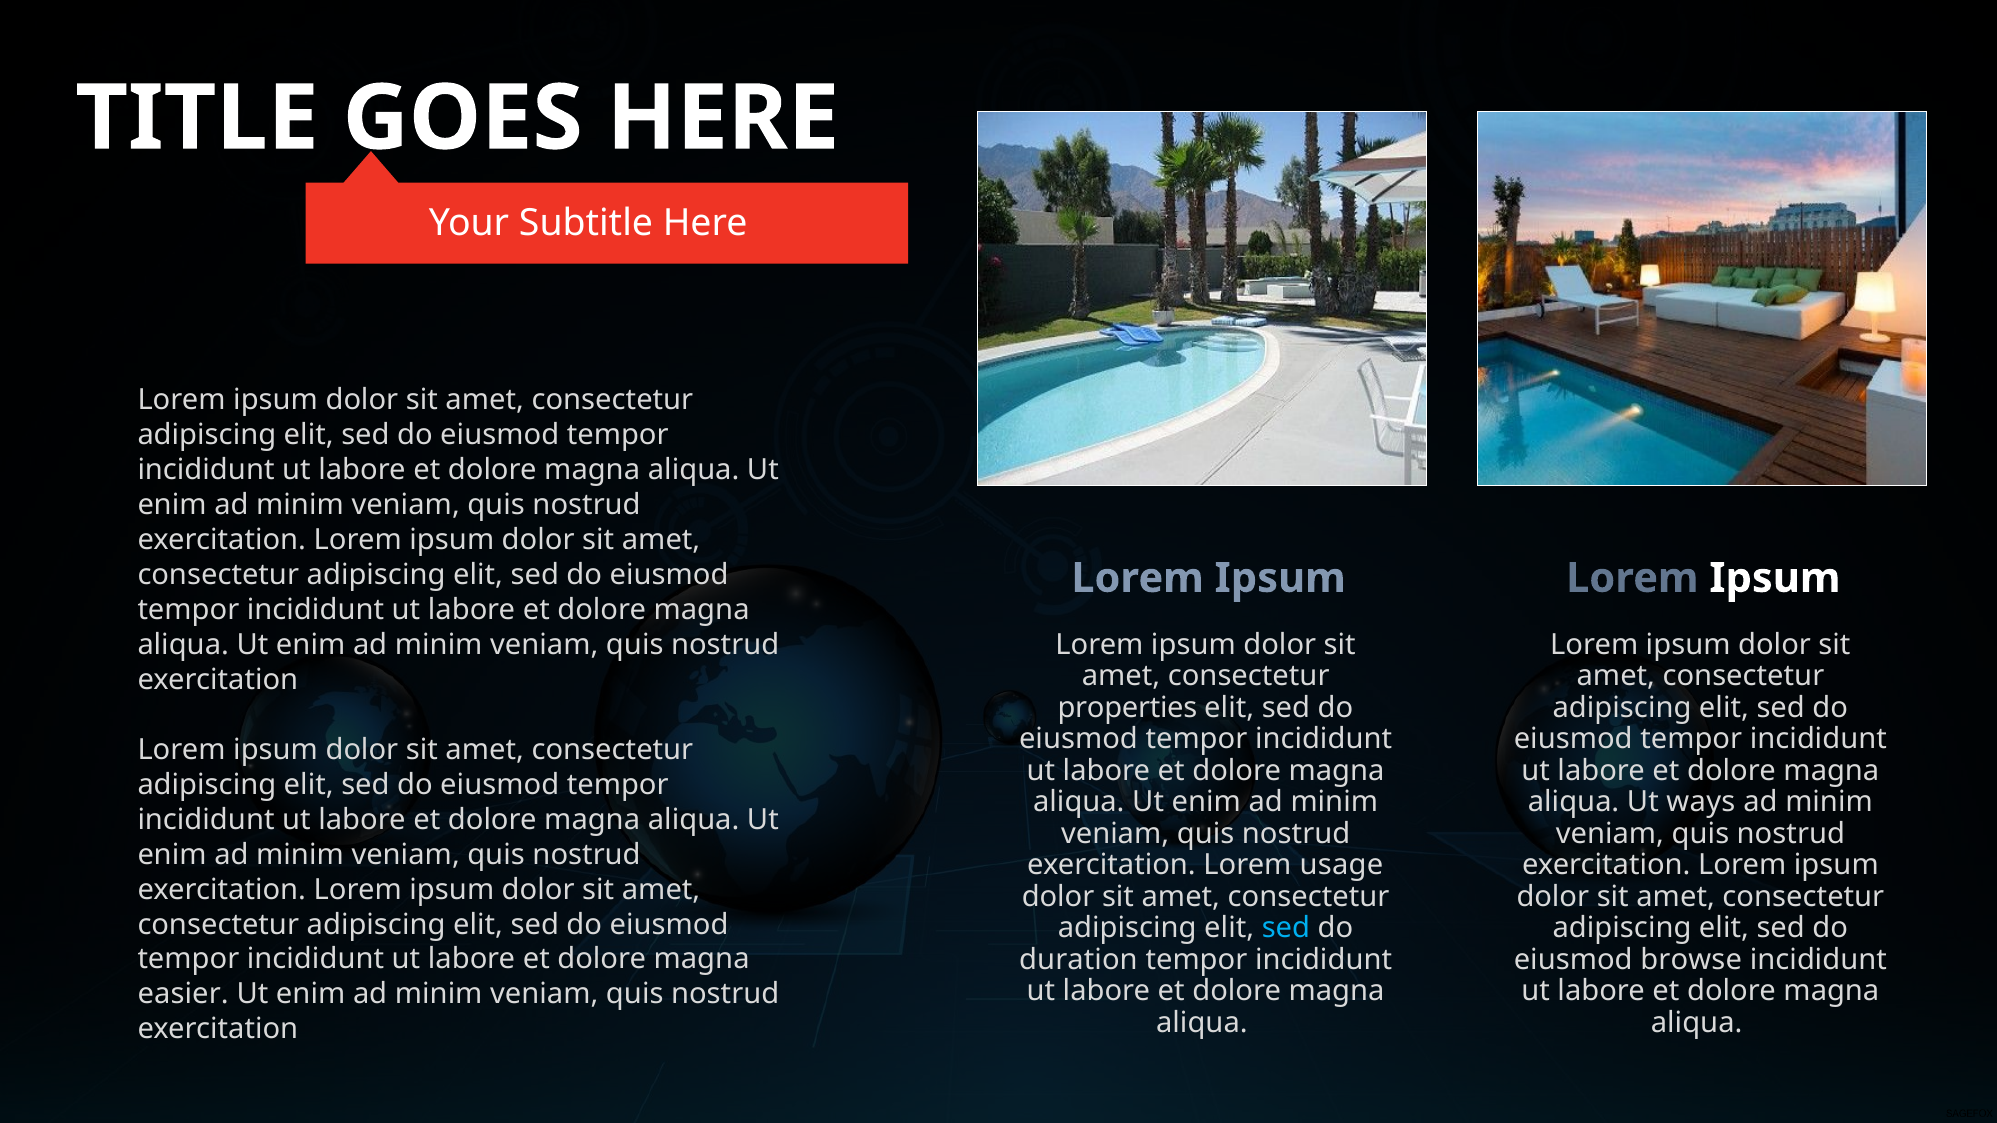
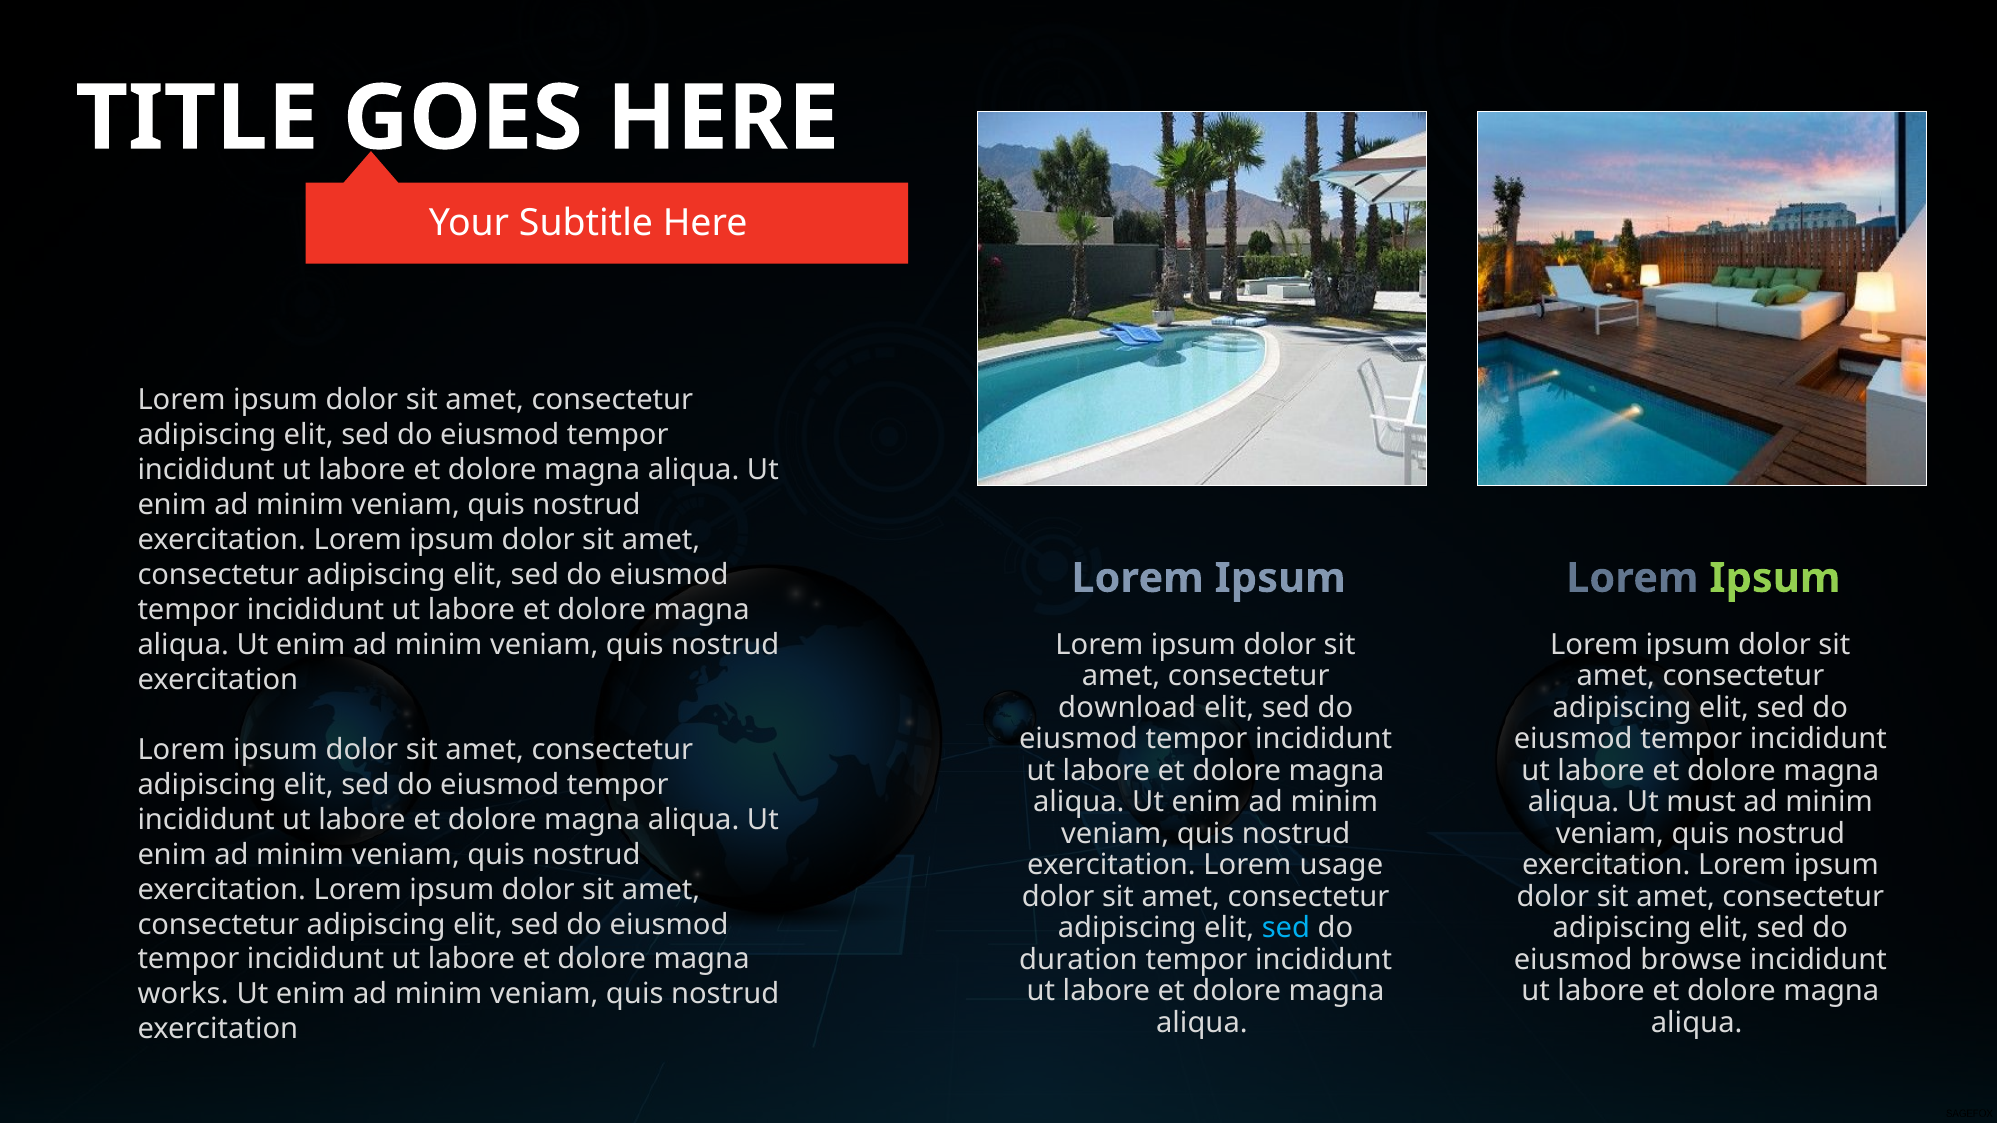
Ipsum colour: white -> light green (1775, 578)
properties: properties -> download (1127, 708)
ways: ways -> must (1701, 802)
easier: easier -> works (183, 995)
